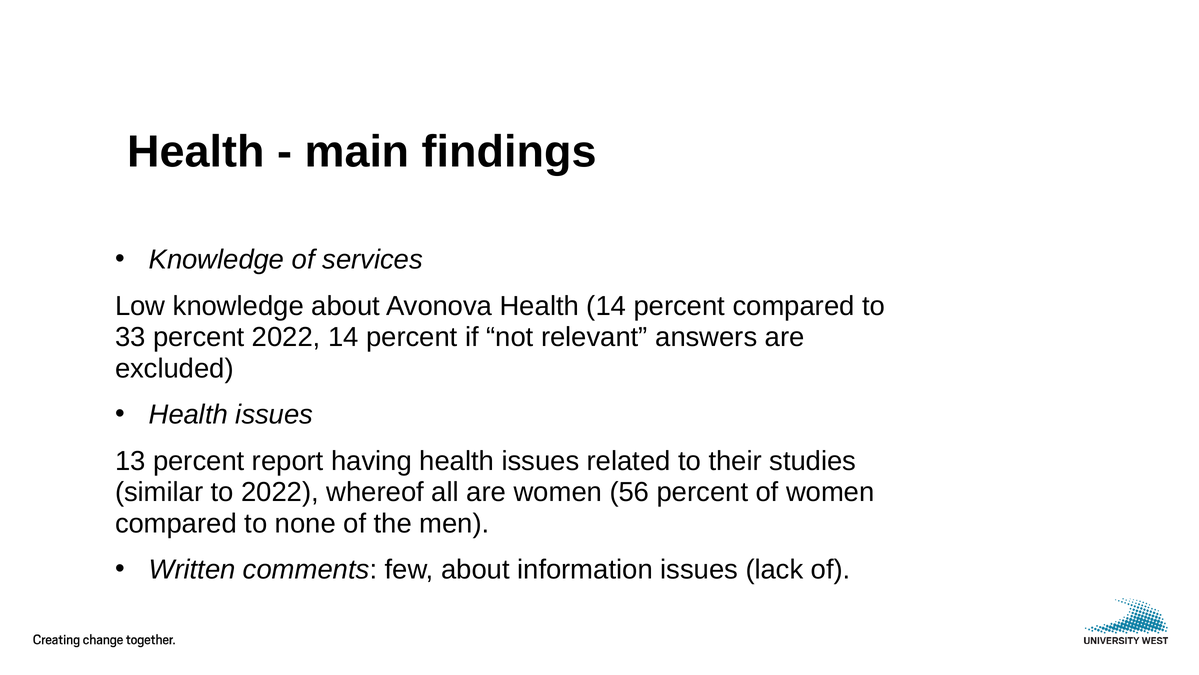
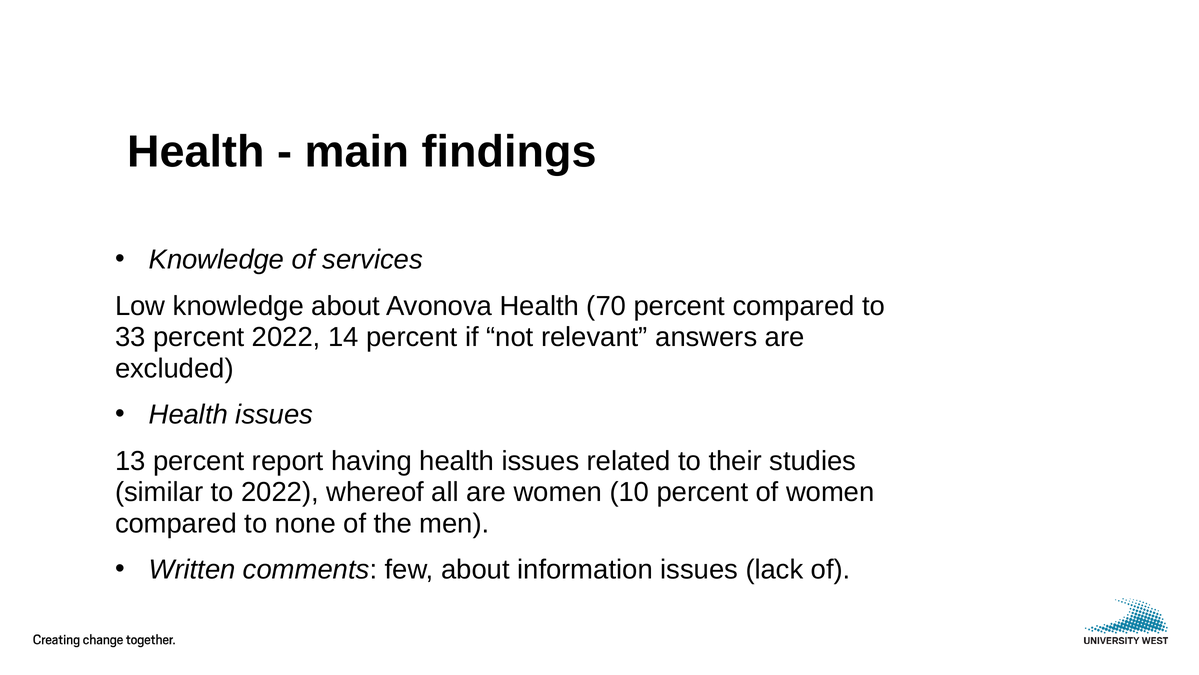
Health 14: 14 -> 70 (606, 306)
56: 56 -> 10 (629, 492)
